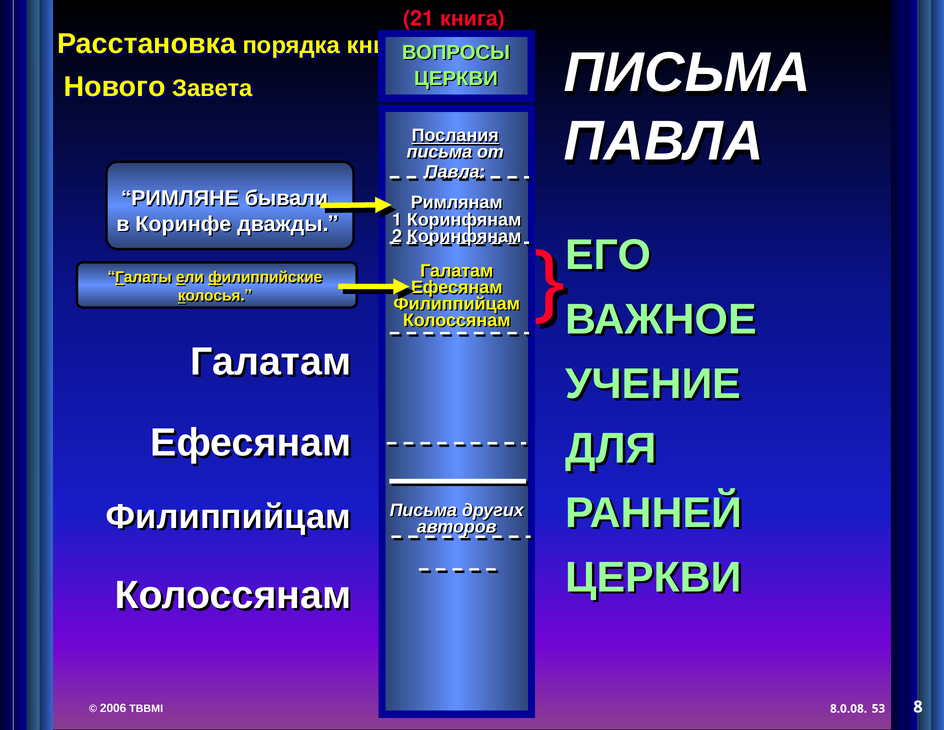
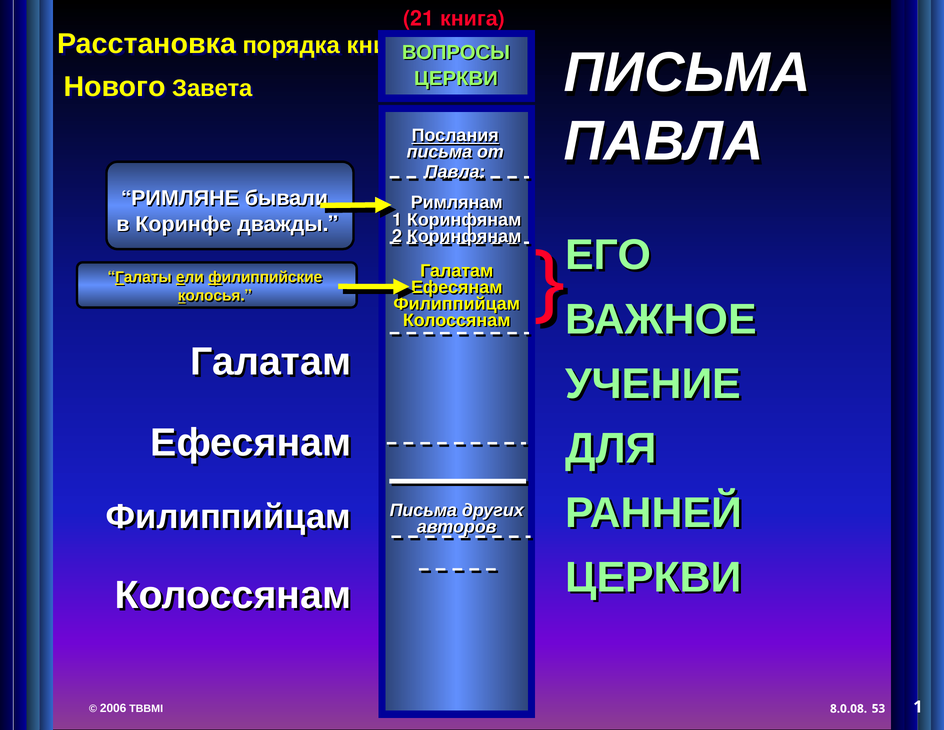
53 8: 8 -> 1 (918, 706)
